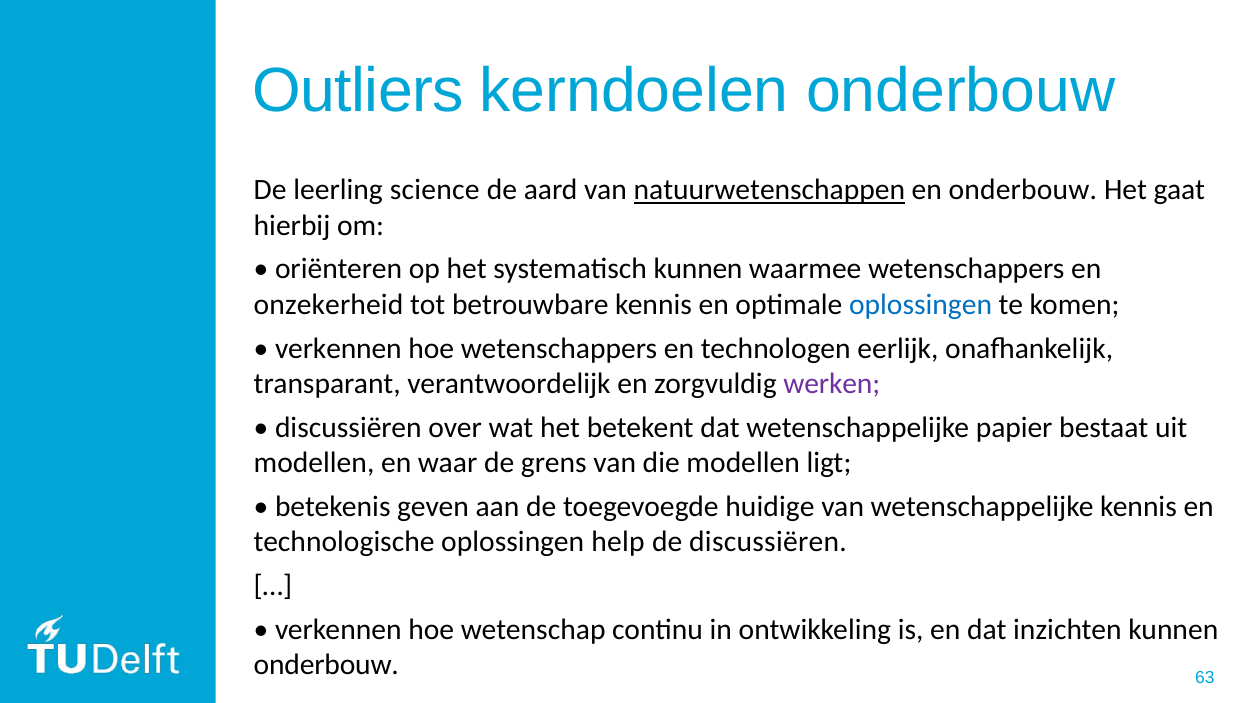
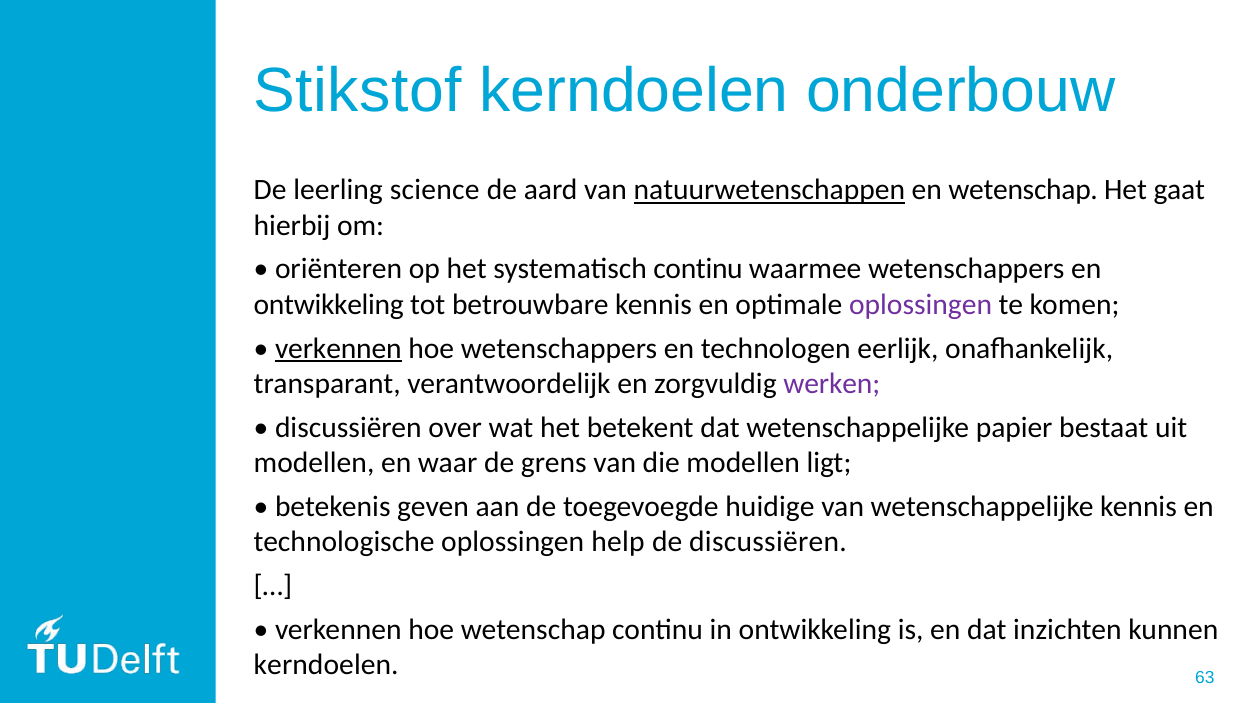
Outliers: Outliers -> Stikstof (358, 91)
en onderbouw: onderbouw -> wetenschap (1023, 190)
systematisch kunnen: kunnen -> continu (698, 270)
onzekerheid: onzekerheid -> ontwikkeling (329, 305)
oplossingen colour: blue -> purple (921, 305)
verkennen underline: none -> present (338, 349)
onderbouw: onderbouw -> kerndoelen (326, 666)
